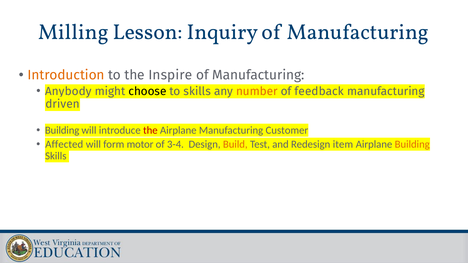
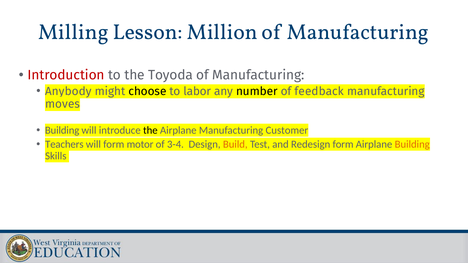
Inquiry: Inquiry -> Million (222, 32)
Introduction colour: orange -> red (66, 75)
Inspire: Inspire -> Toyoda (170, 75)
to skills: skills -> labor (197, 91)
number colour: orange -> black (257, 91)
driven: driven -> moves (63, 104)
the colour: red -> black (150, 130)
Affected: Affected -> Teachers (64, 144)
Redesign item: item -> form (343, 144)
